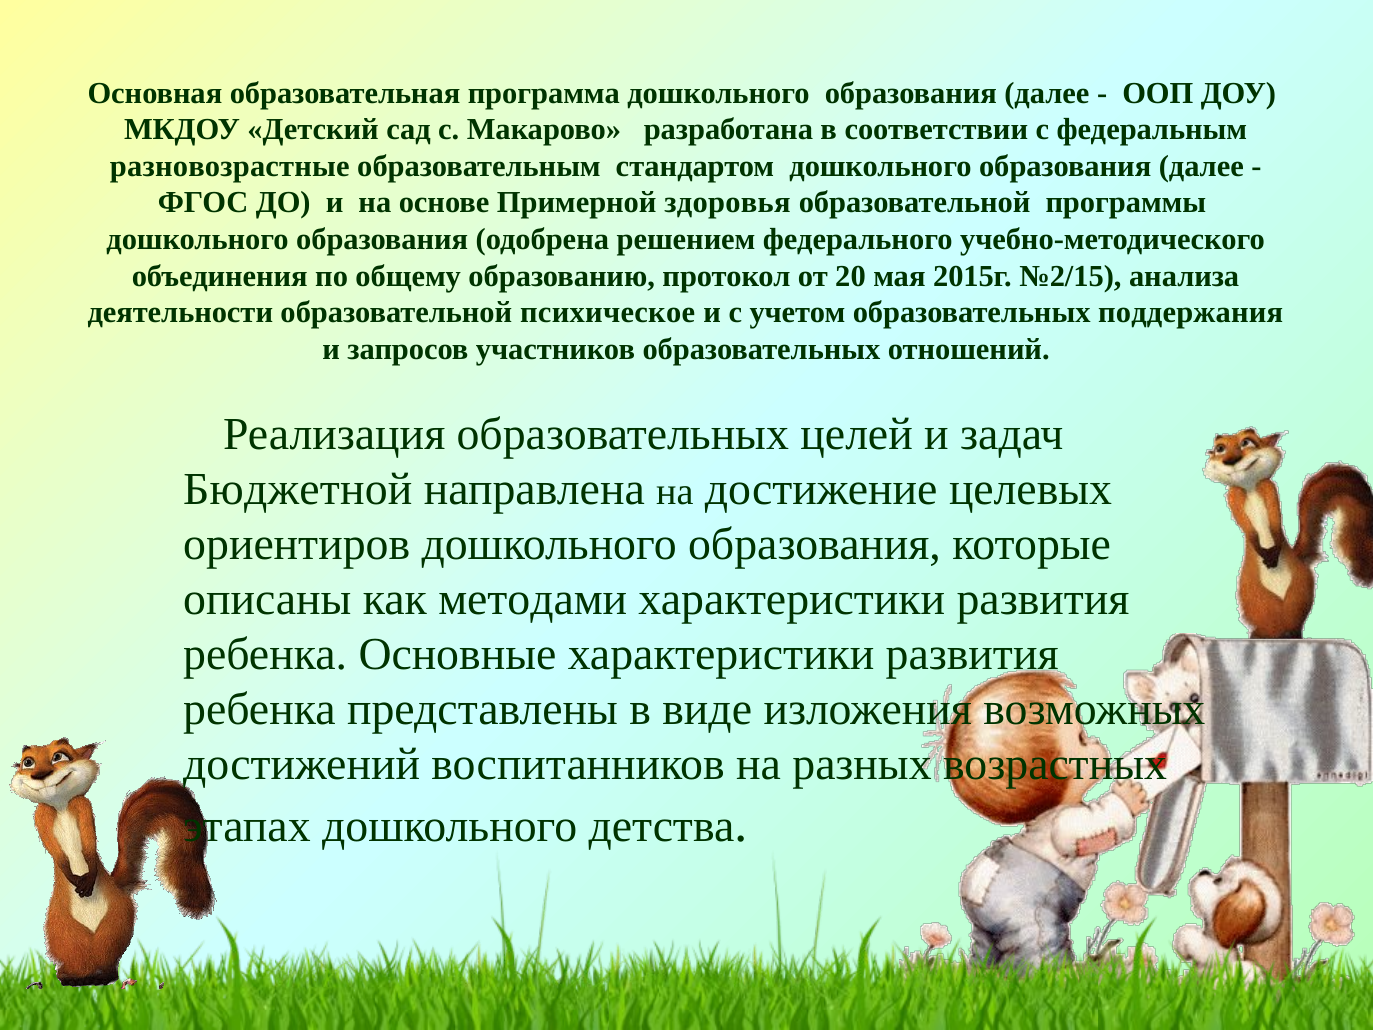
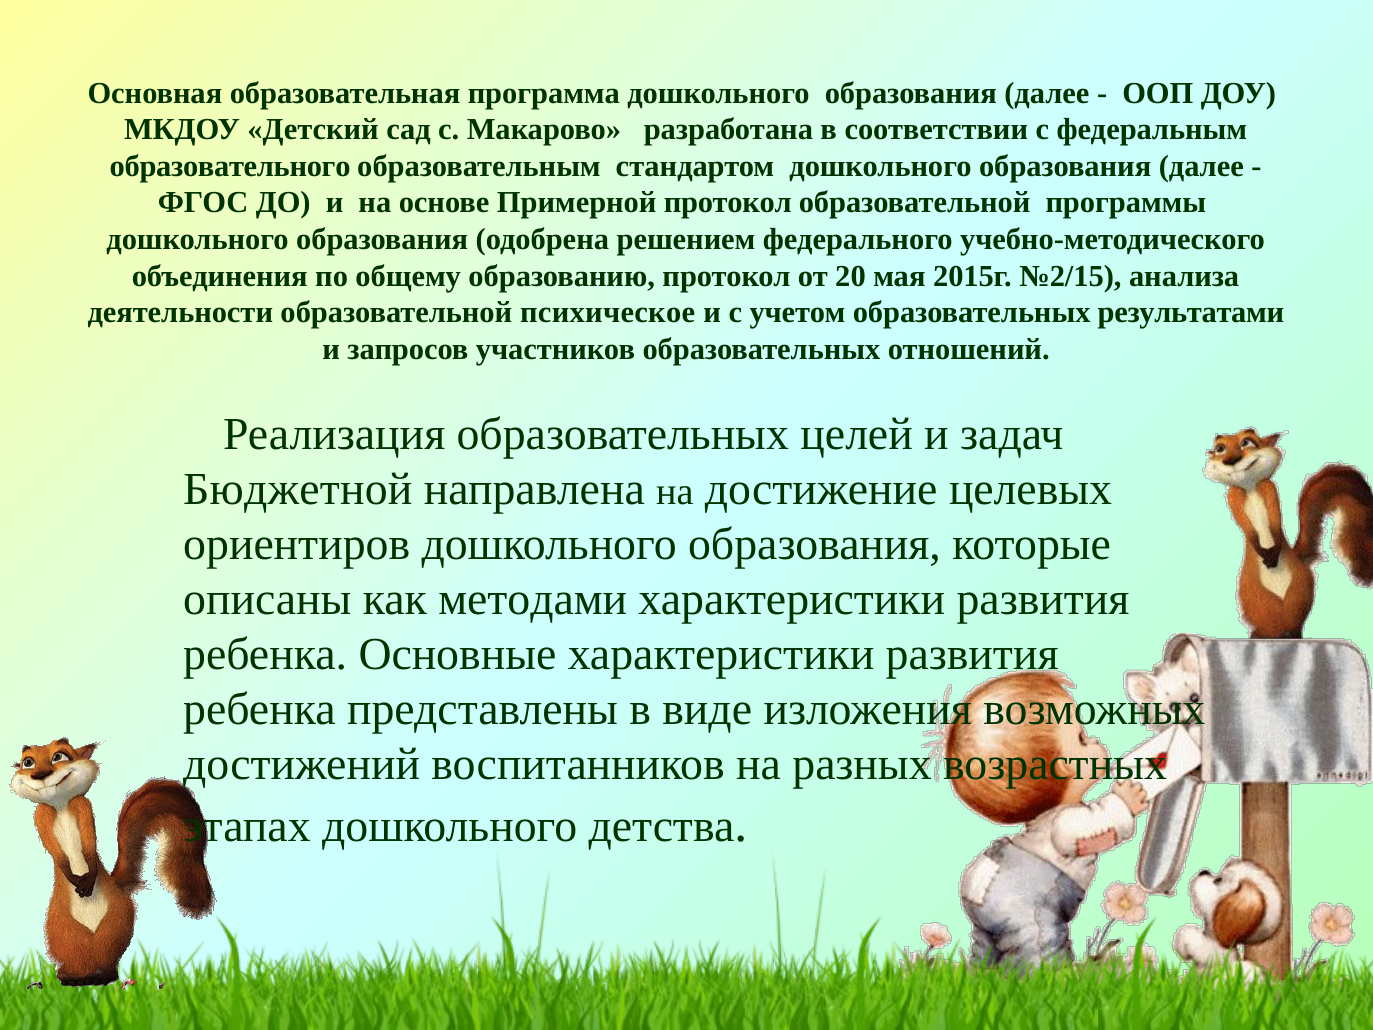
разновозрастные: разновозрастные -> образовательного (230, 166)
Примерной здоровья: здоровья -> протокол (728, 203)
поддержания: поддержания -> результатами (1191, 313)
